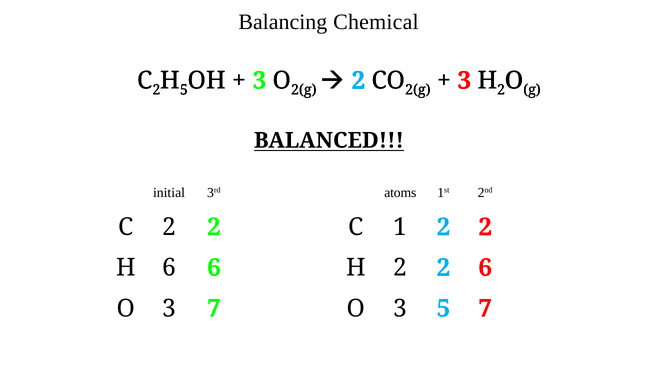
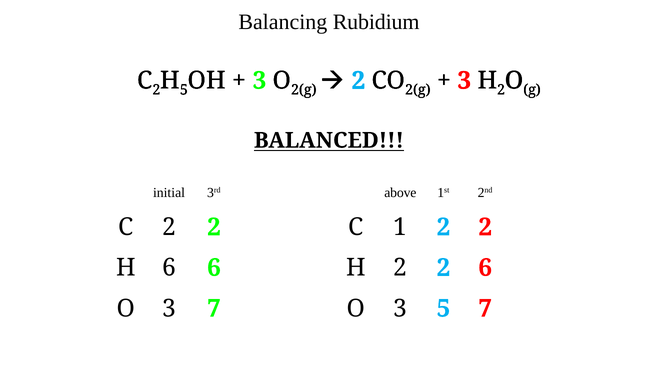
Chemical: Chemical -> Rubidium (376, 22)
atoms: atoms -> above (400, 193)
